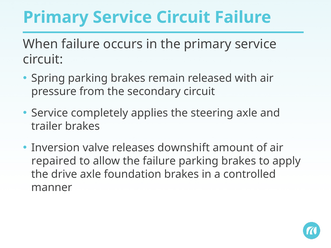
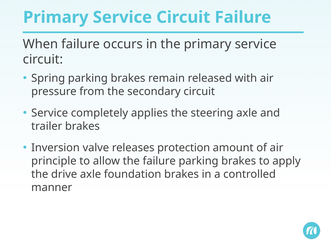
downshift: downshift -> protection (184, 148)
repaired: repaired -> principle (54, 161)
